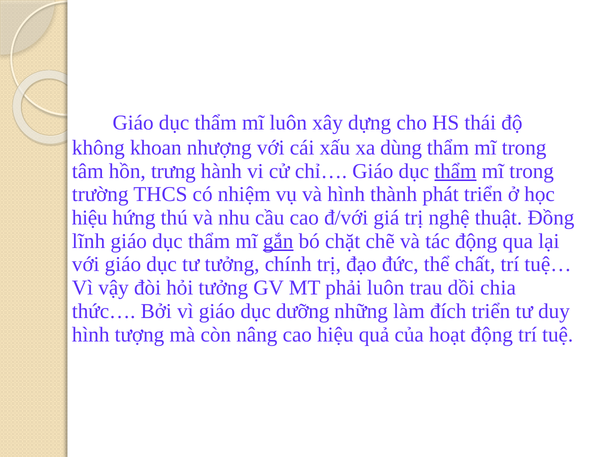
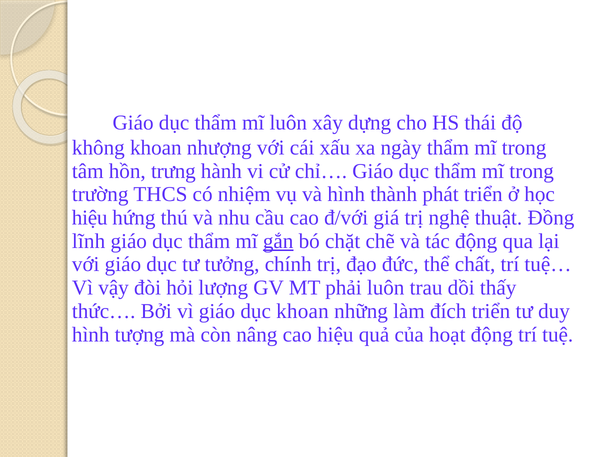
dùng: dùng -> ngày (401, 148)
thẩm underline: present -> none (455, 171)
hỏi tưởng: tưởng -> lượng (223, 288)
chia: chia -> thấy (498, 288)
dục dưỡng: dưỡng -> khoan (302, 311)
